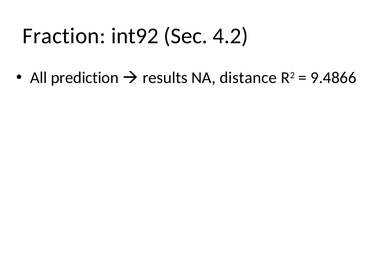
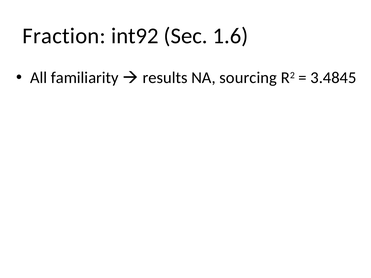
4.2: 4.2 -> 1.6 (230, 36)
prediction: prediction -> familiarity (85, 78)
distance: distance -> sourcing (248, 78)
9.4866: 9.4866 -> 3.4845 (333, 78)
